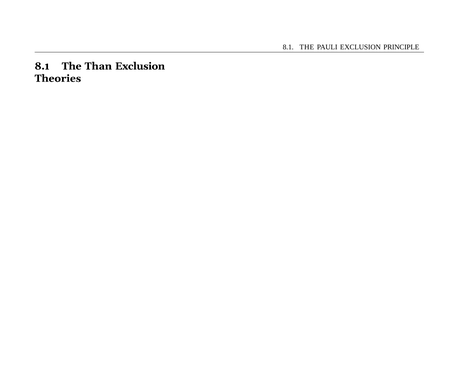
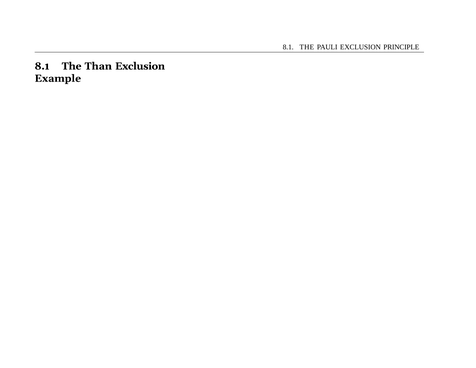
Theories: Theories -> Example (58, 78)
